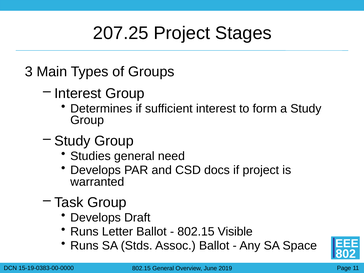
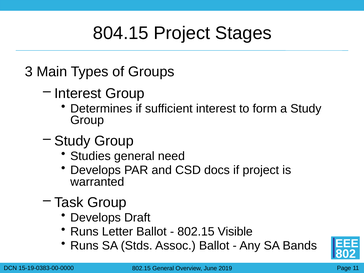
207.25: 207.25 -> 804.15 (121, 33)
Space: Space -> Bands (300, 246)
